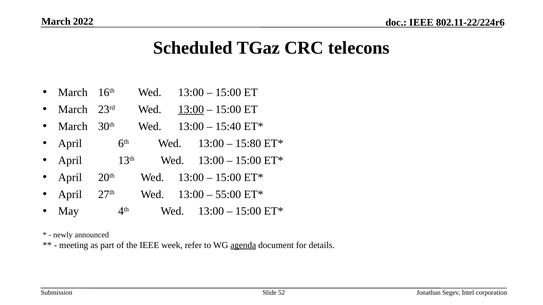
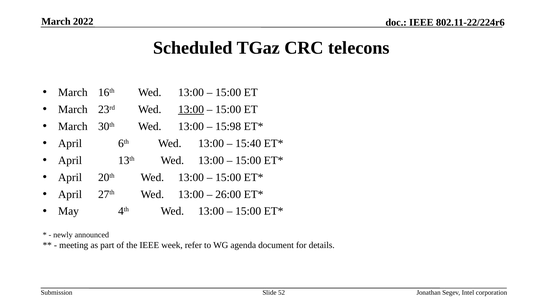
15:40: 15:40 -> 15:98 (228, 127)
15:80: 15:80 -> 15:40 (248, 144)
55:00: 55:00 -> 26:00 (228, 195)
agenda underline: present -> none (243, 245)
